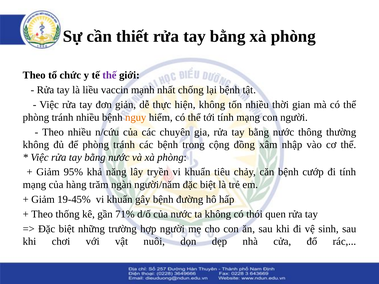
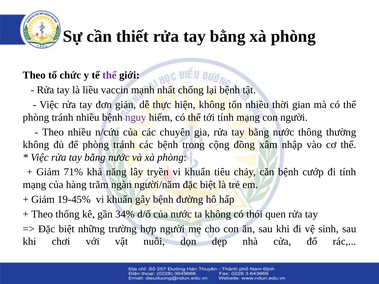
nguy colour: orange -> purple (136, 117)
95%: 95% -> 71% (73, 172)
71%: 71% -> 34% (125, 214)
